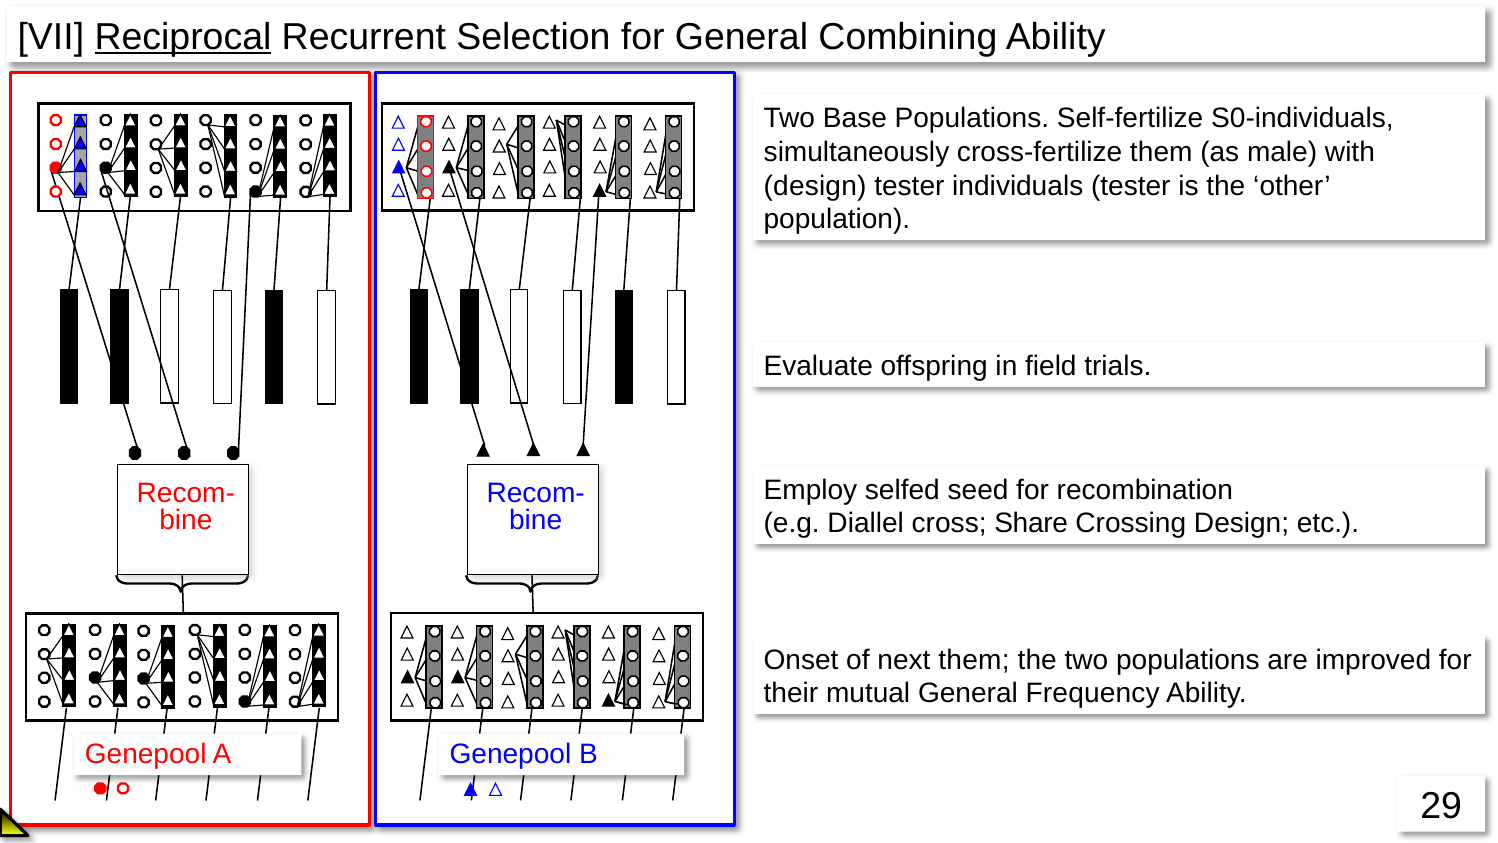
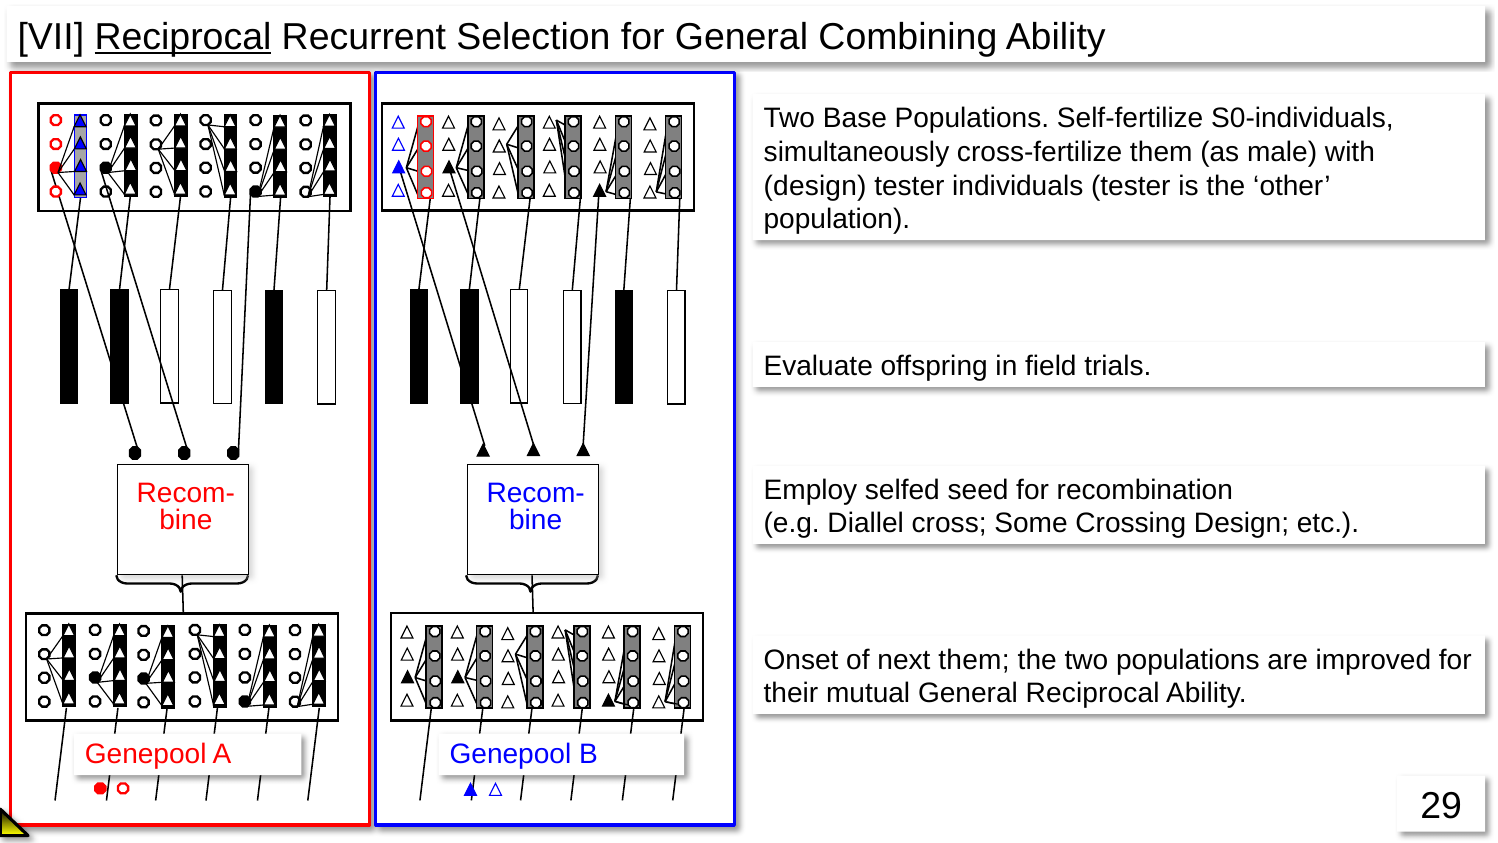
Share: Share -> Some (1031, 523)
General Frequency: Frequency -> Reciprocal (1093, 693)
